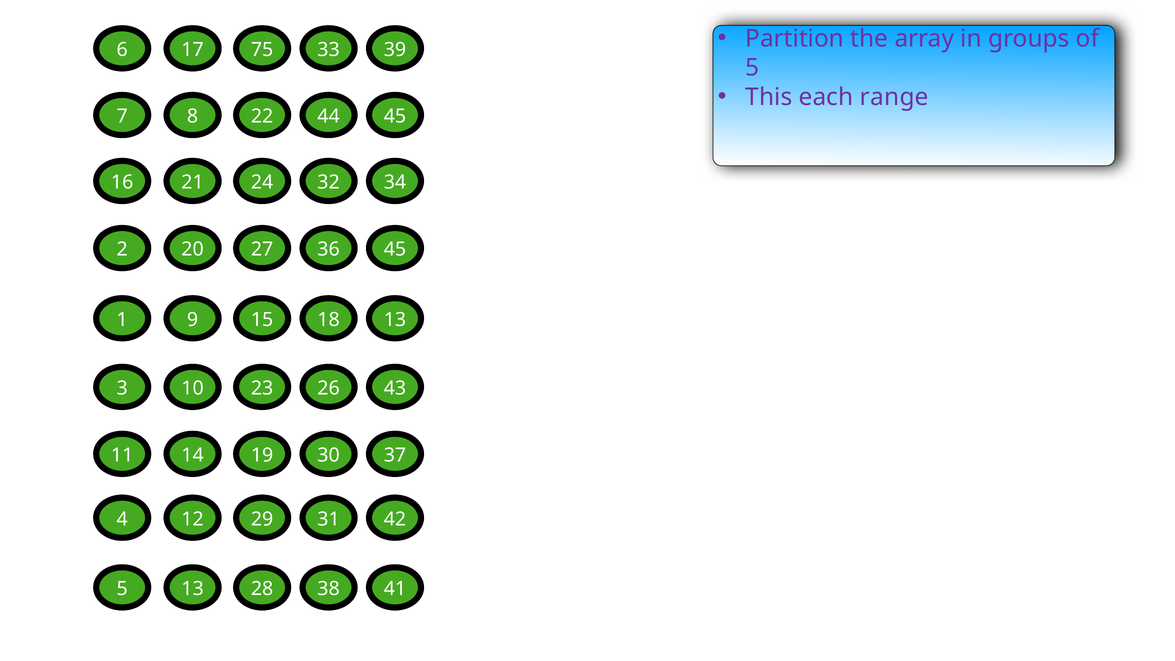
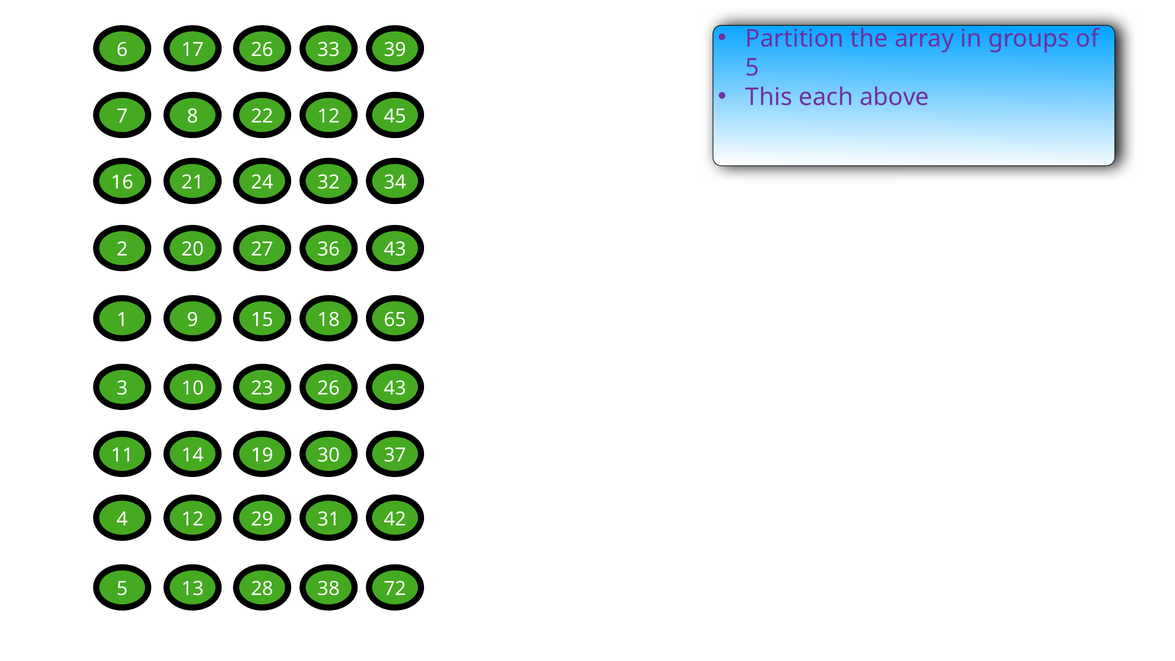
6 75: 75 -> 26 (262, 50)
range: range -> above (894, 97)
7 44: 44 -> 12 (329, 116)
2 45: 45 -> 43 (395, 249)
15 13: 13 -> 65 (395, 320)
41: 41 -> 72 (395, 589)
